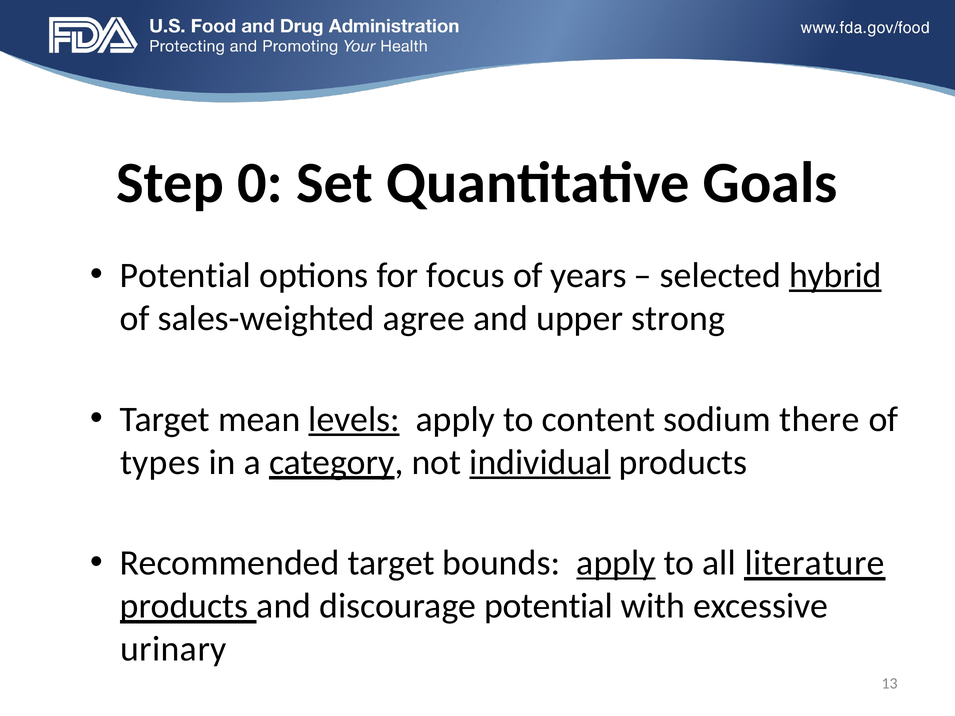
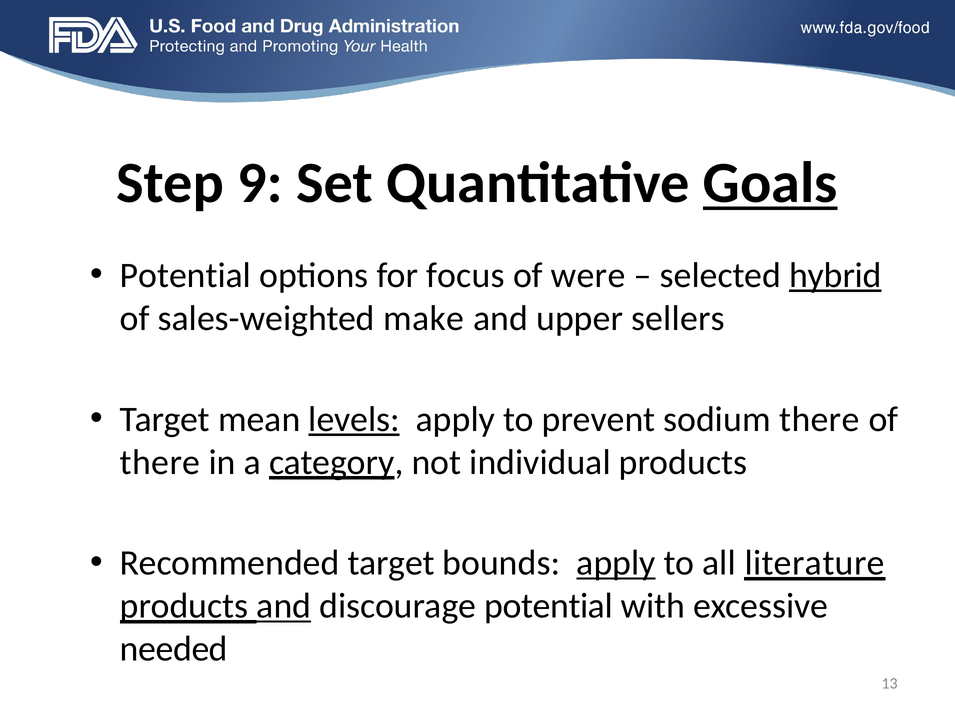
0: 0 -> 9 (260, 183)
Goals underline: none -> present (770, 183)
years: years -> were (588, 276)
agree: agree -> make (424, 319)
strong: strong -> sellers (678, 319)
content: content -> prevent (599, 419)
types: types -> there (160, 462)
individual underline: present -> none (540, 462)
and underline: none -> present (284, 606)
urinary: urinary -> needed (174, 649)
